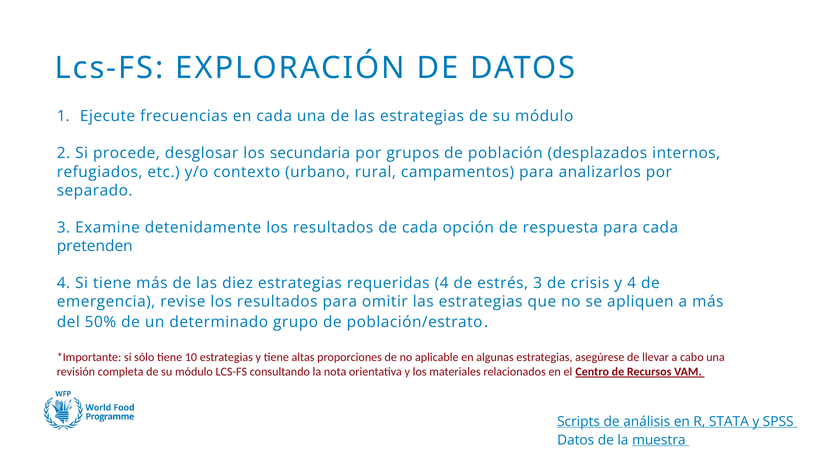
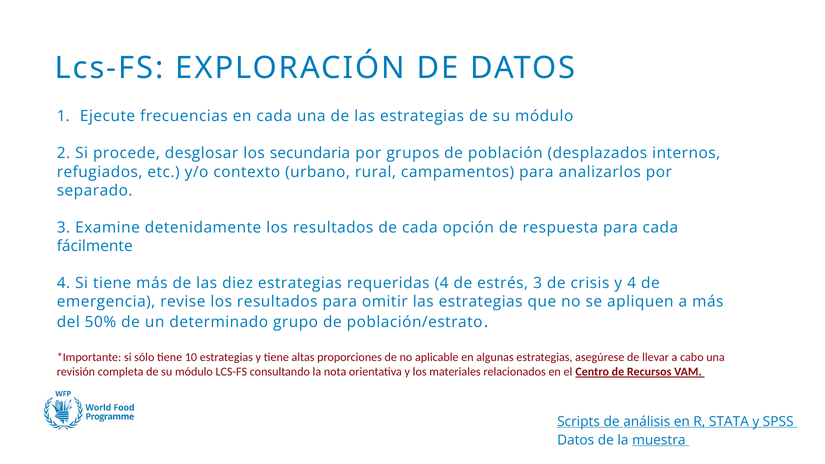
pretenden: pretenden -> fácilmente (95, 246)
